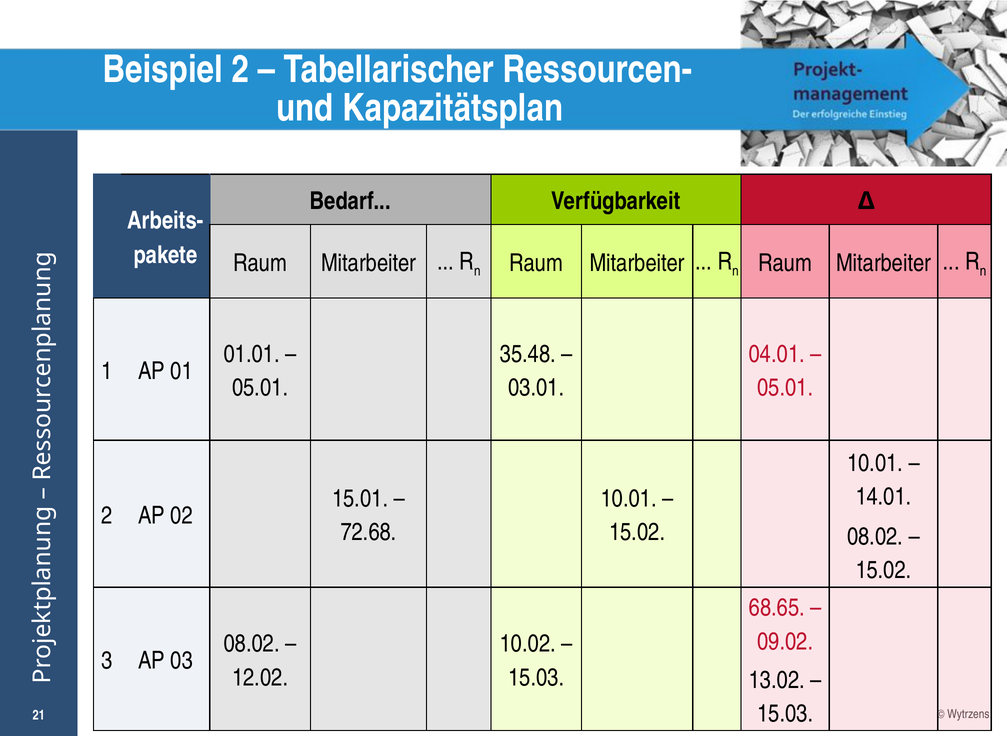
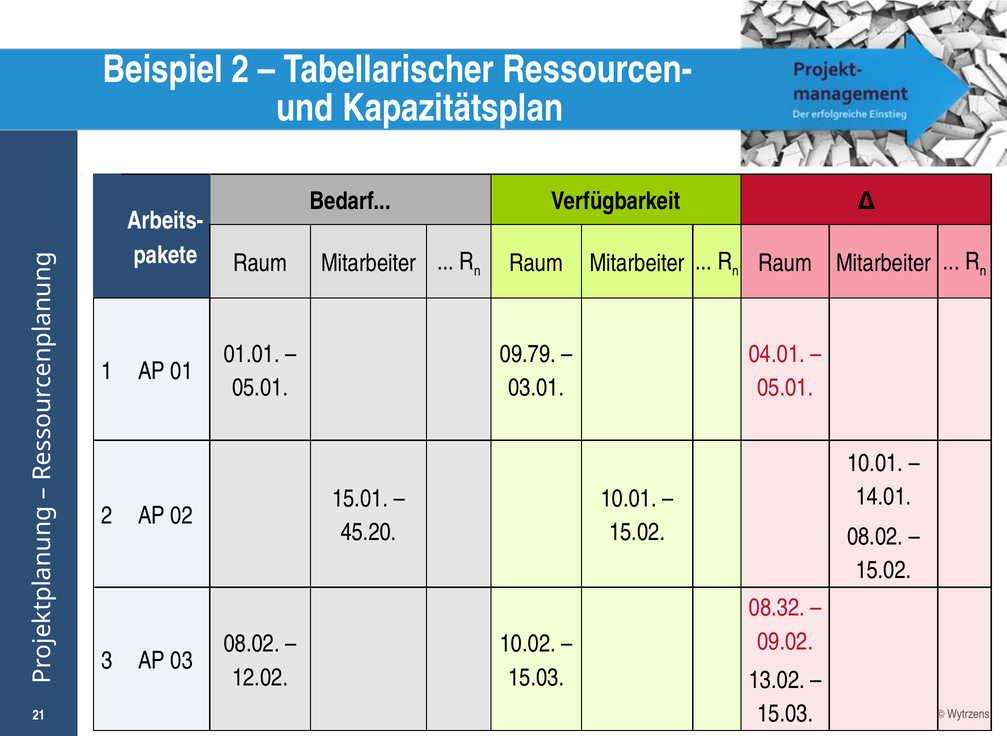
35.48: 35.48 -> 09.79 (528, 354)
72.68: 72.68 -> 45.20 (369, 532)
68.65: 68.65 -> 08.32 (777, 608)
